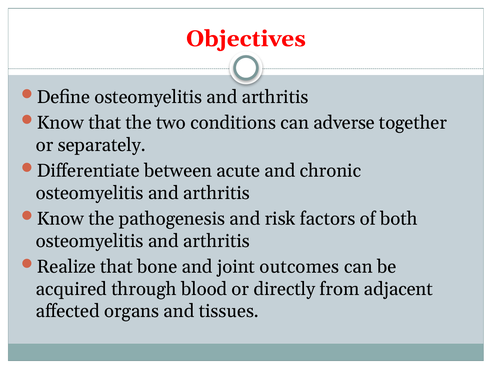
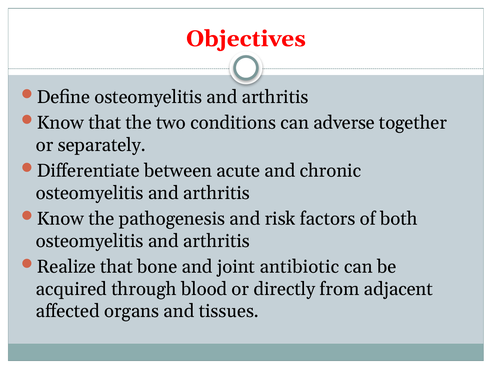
outcomes: outcomes -> antibiotic (299, 267)
